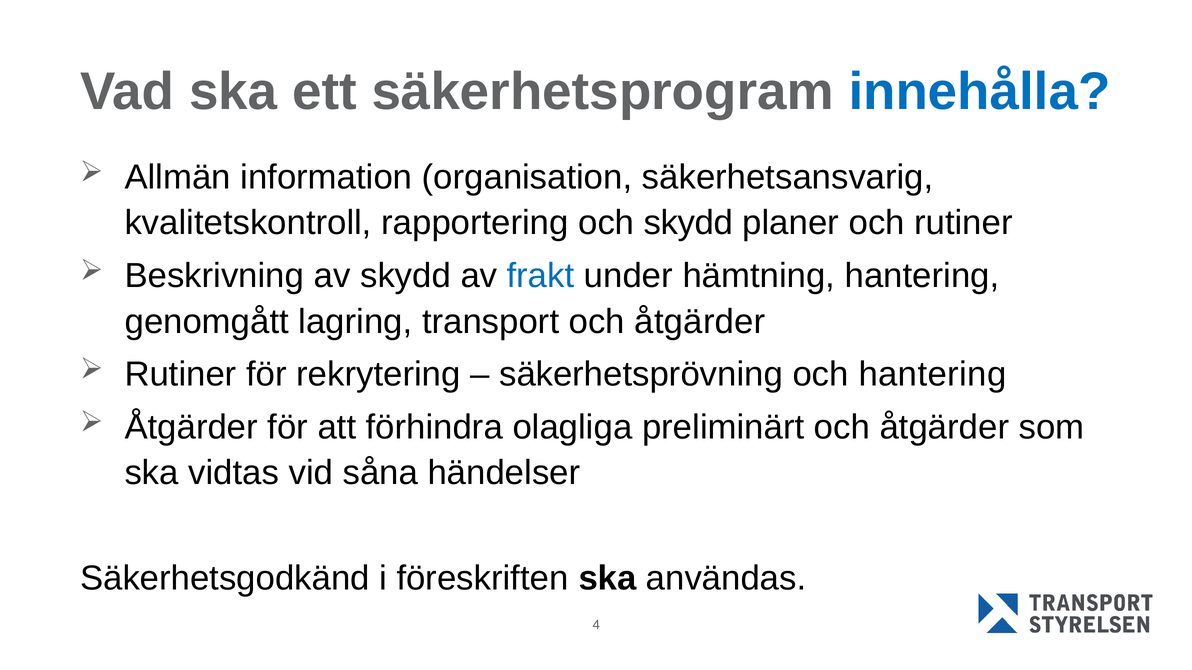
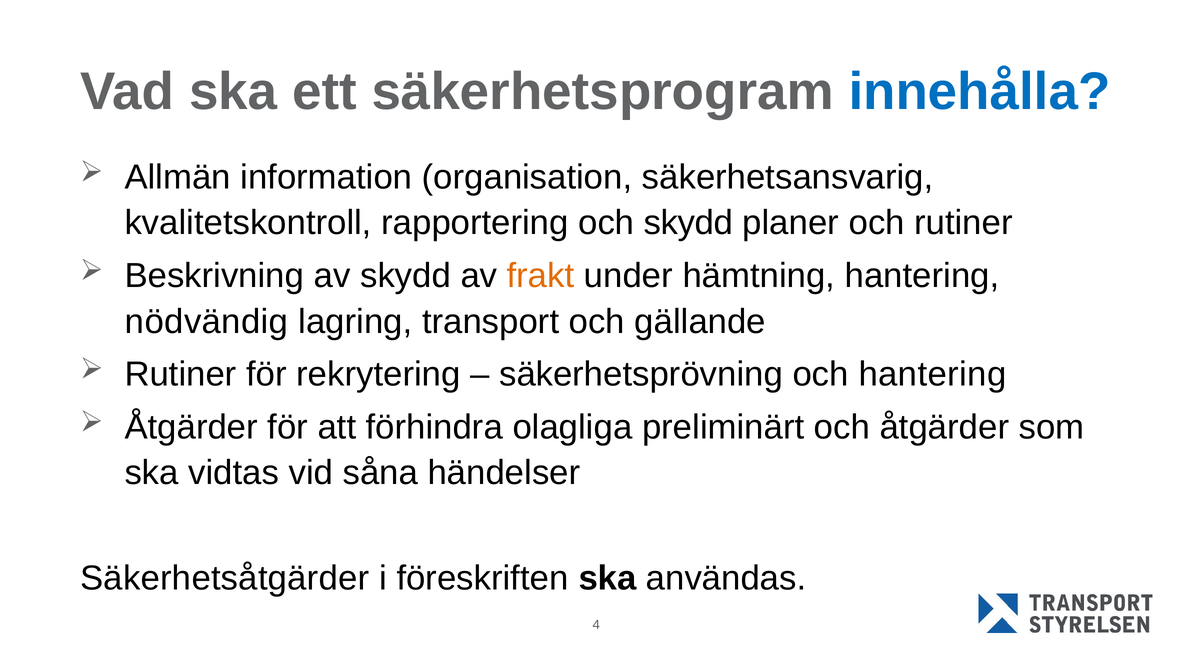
frakt colour: blue -> orange (541, 276)
genomgått: genomgått -> nödvändig (207, 322)
transport och åtgärder: åtgärder -> gällande (700, 322)
Säkerhetsgodkänd: Säkerhetsgodkänd -> Säkerhetsåtgärder (225, 579)
